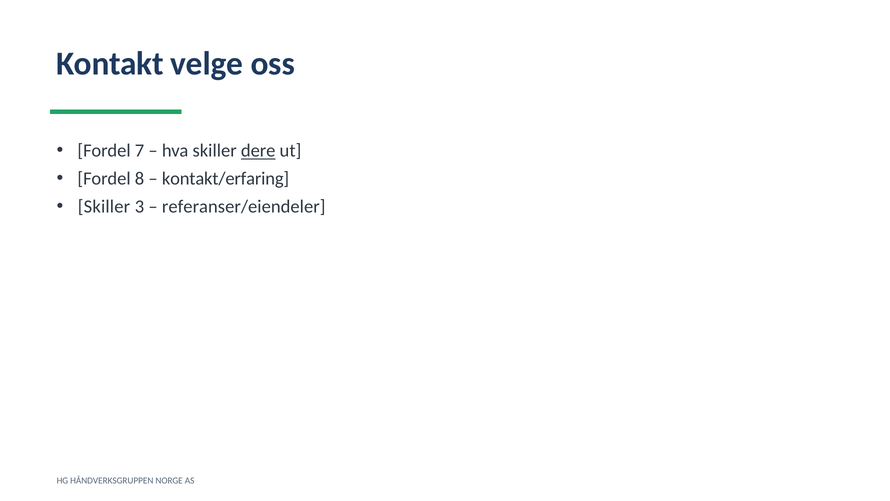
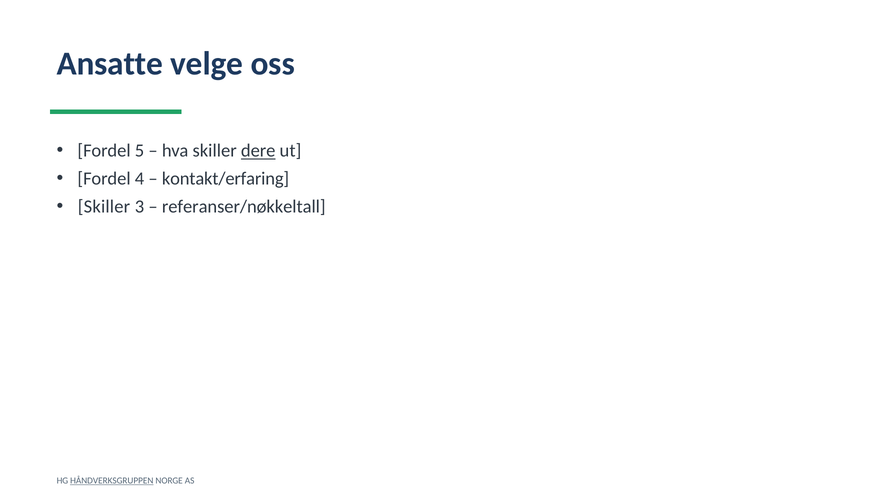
Kontakt: Kontakt -> Ansatte (110, 64)
7: 7 -> 5 (140, 151)
8: 8 -> 4 (140, 179)
referanser/eiendeler: referanser/eiendeler -> referanser/nøkkeltall (244, 206)
HÅNDVERKSGRUPPEN underline: none -> present (112, 480)
